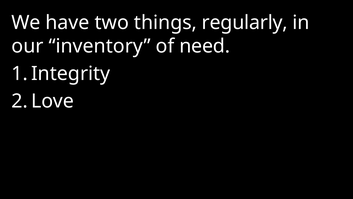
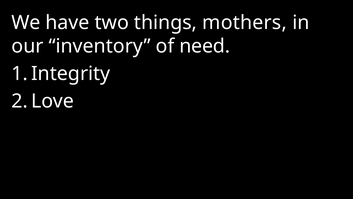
regularly: regularly -> mothers (245, 23)
